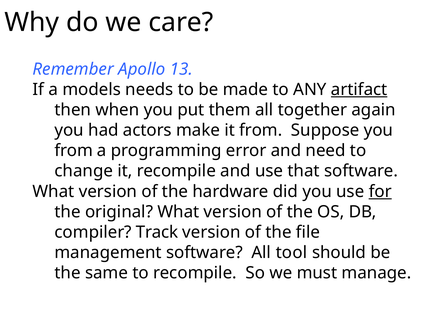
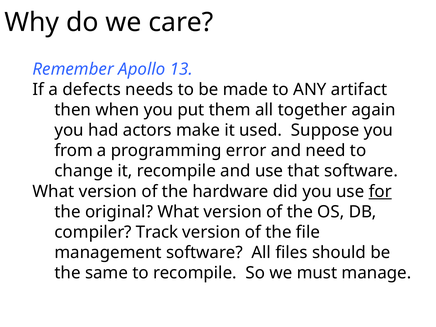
models: models -> defects (92, 90)
artifact underline: present -> none (359, 90)
it from: from -> used (261, 130)
tool: tool -> files (292, 252)
